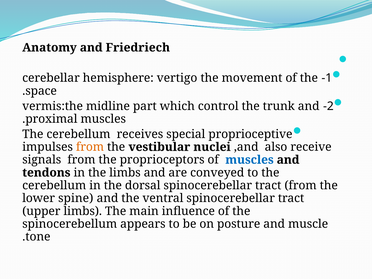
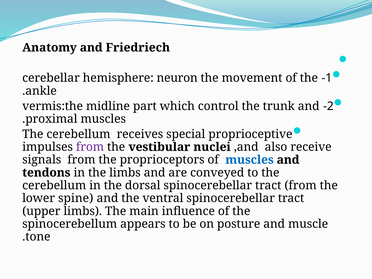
vertigo: vertigo -> neuron (177, 78)
space: space -> ankle (41, 91)
from colour: orange -> purple (90, 147)
